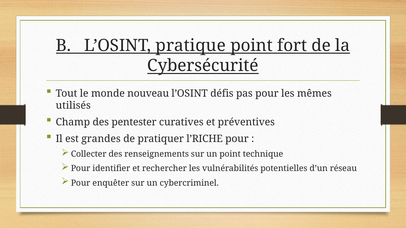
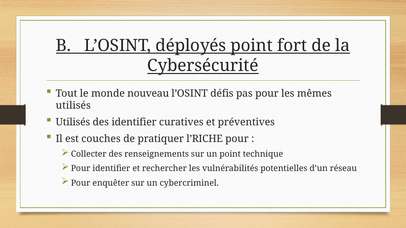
pratique: pratique -> déployés (191, 46)
Champ: Champ -> Utilisés (73, 122)
des pentester: pentester -> identifier (134, 122)
grandes: grandes -> couches (101, 139)
